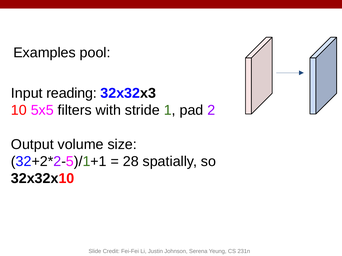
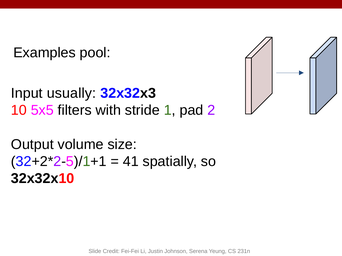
reading: reading -> usually (71, 93)
28: 28 -> 41 (131, 162)
